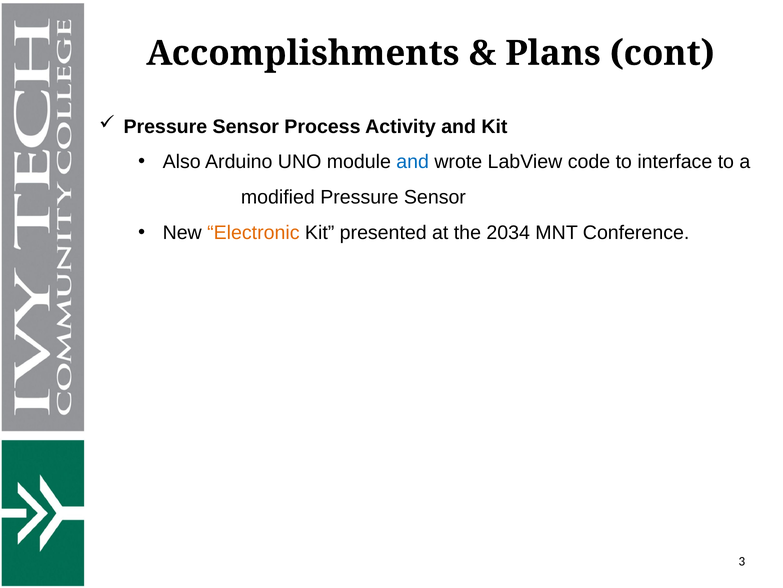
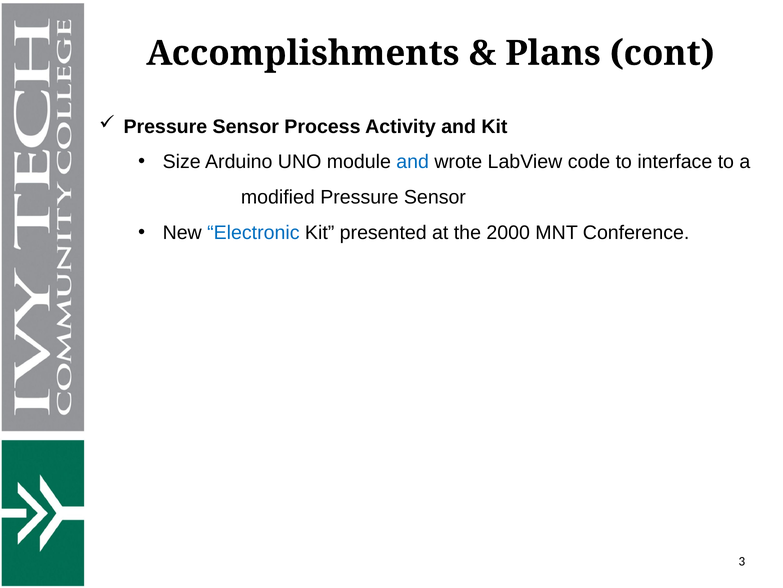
Also: Also -> Size (182, 162)
Electronic colour: orange -> blue (253, 232)
2034: 2034 -> 2000 (508, 232)
